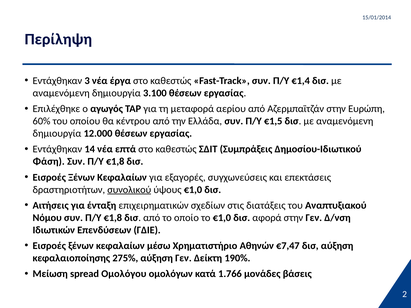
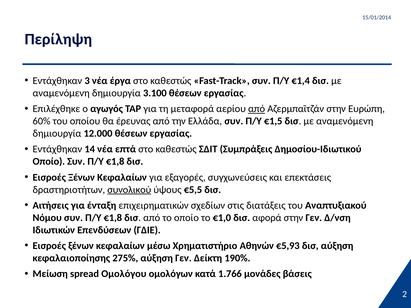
από underline: none -> present (257, 109)
κέντρου: κέντρου -> έρευνας (133, 121)
Φάση: Φάση -> Οποίο (49, 162)
ύψους €1,0: €1,0 -> €5,5 (193, 190)
€7,47: €7,47 -> €5,93 (288, 246)
